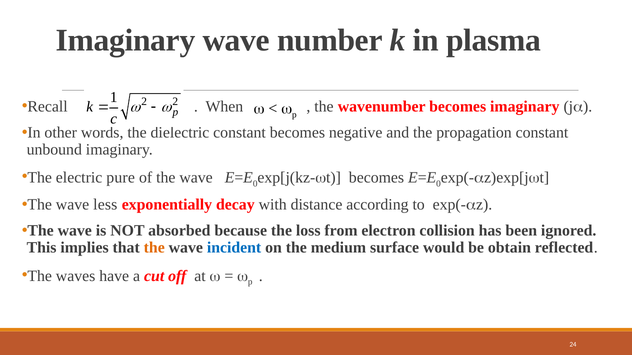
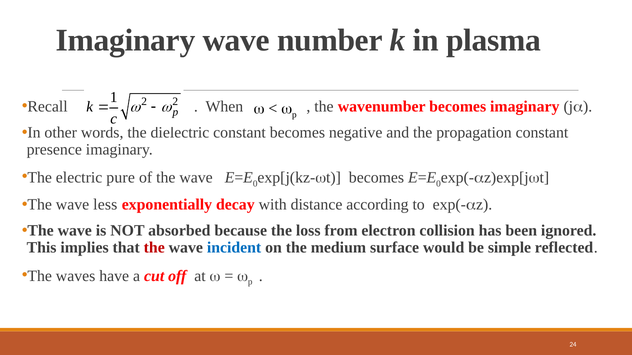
unbound: unbound -> presence (54, 150)
the colour: orange -> red (154, 248)
obtain: obtain -> simple (510, 248)
